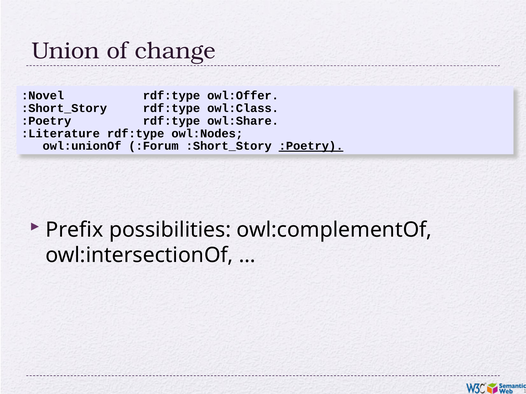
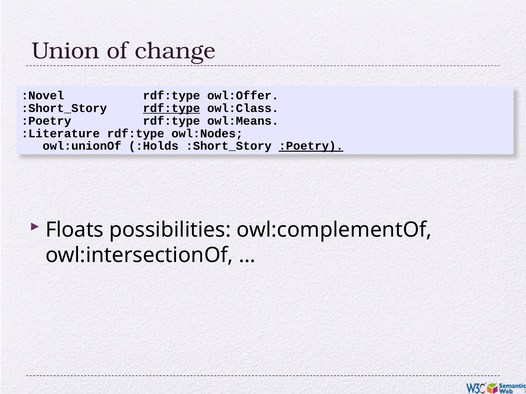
rdf:type underline: none -> present (171, 108)
owl:Share: owl:Share -> owl:Means (243, 121)
:Forum: :Forum -> :Holds (154, 146)
Prefix: Prefix -> Floats (75, 230)
